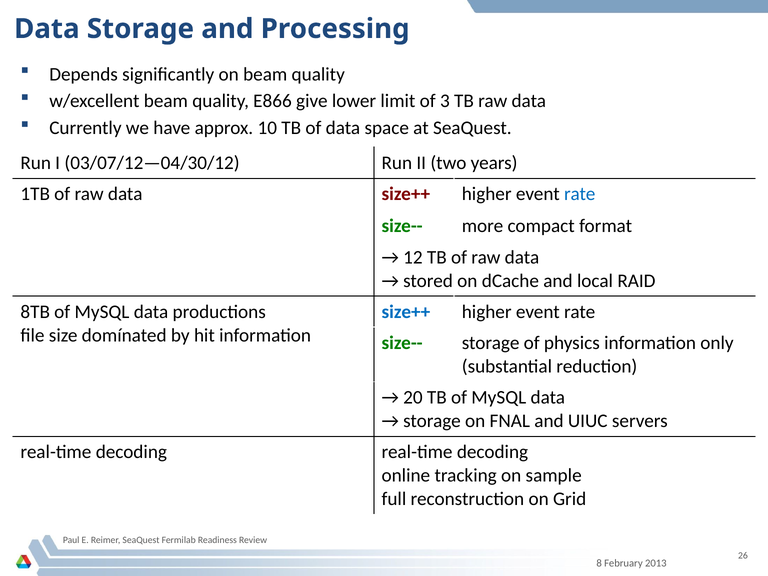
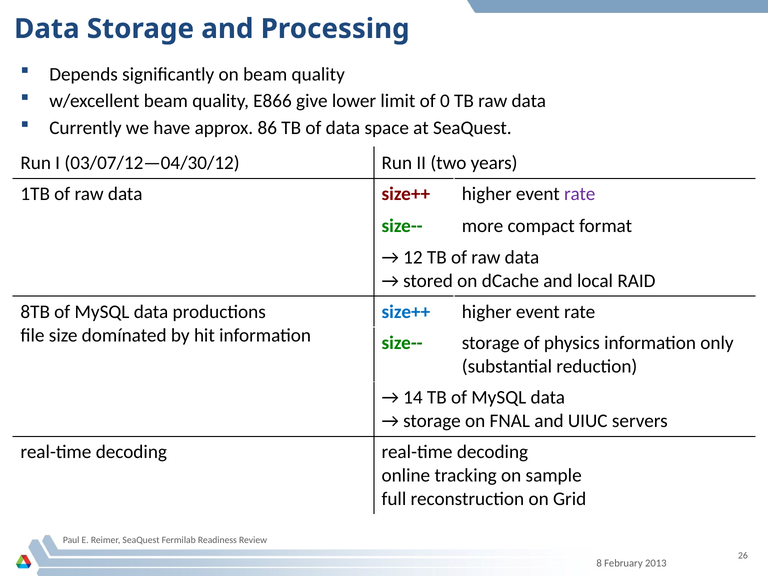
3: 3 -> 0 (445, 101)
10: 10 -> 86 (267, 128)
rate colour: blue -> purple (580, 194)
20: 20 -> 14 (413, 398)
